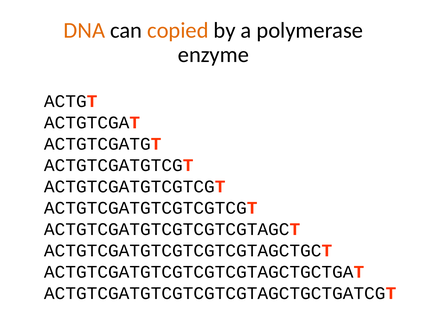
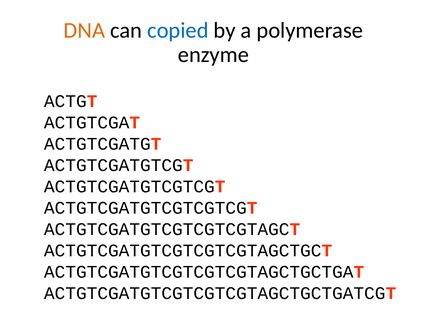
copied colour: orange -> blue (178, 30)
